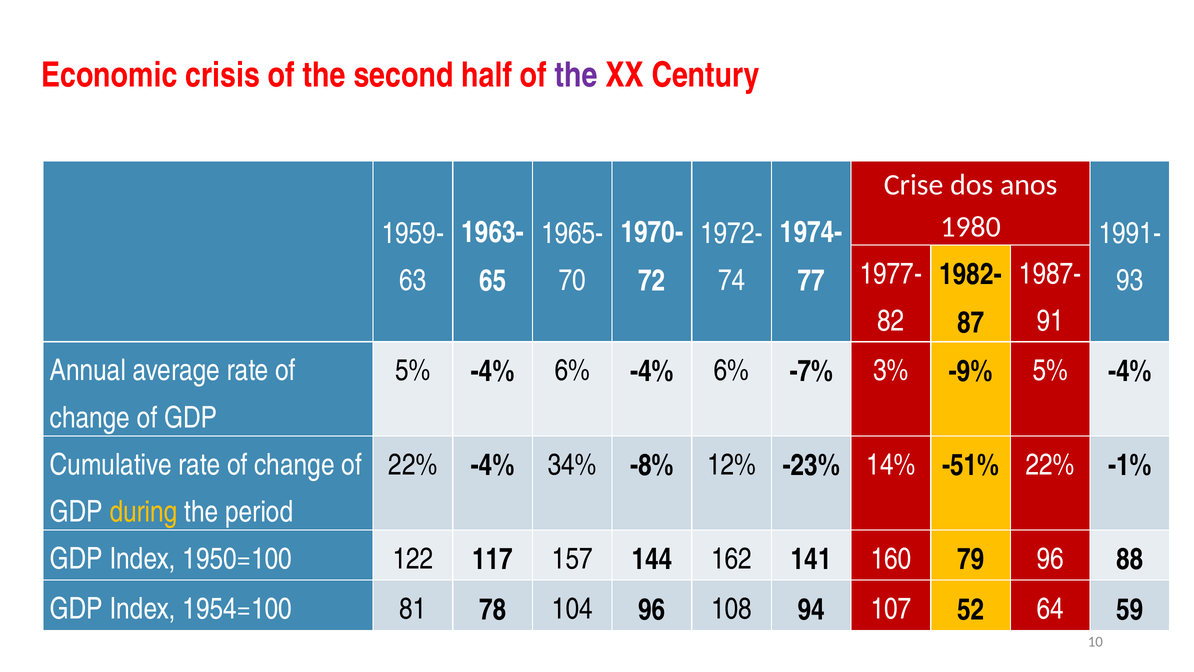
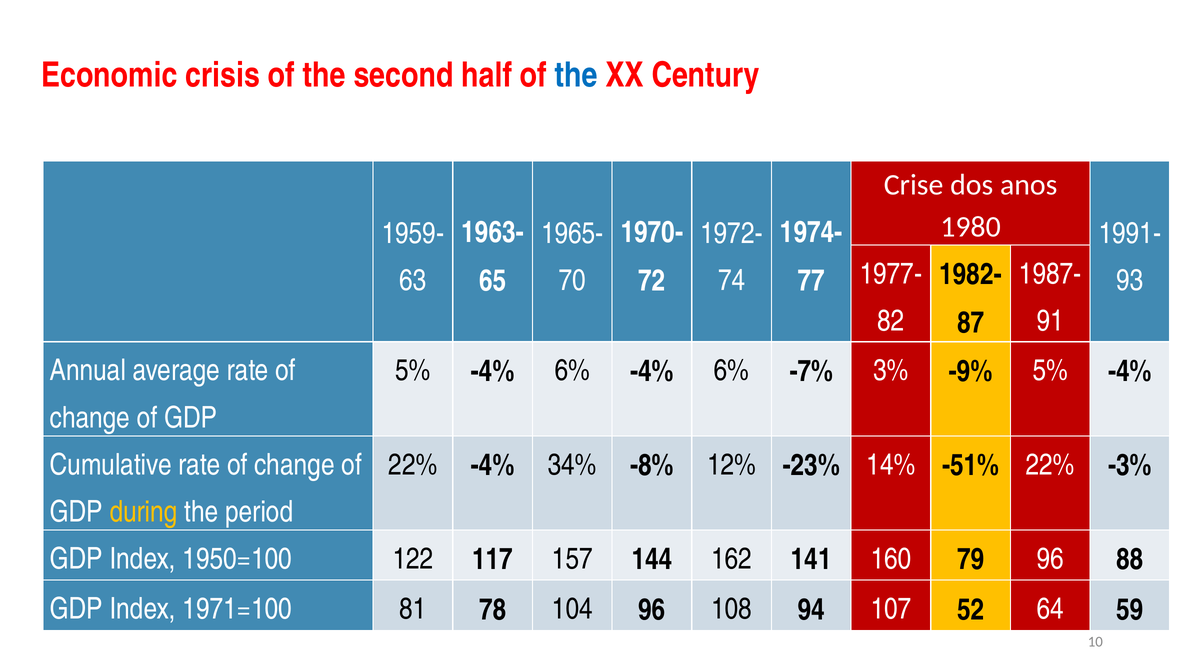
the colour: purple -> blue (576, 75)
-1%: -1% -> -3% (1130, 465)
1954=100: 1954=100 -> 1971=100 (237, 609)
